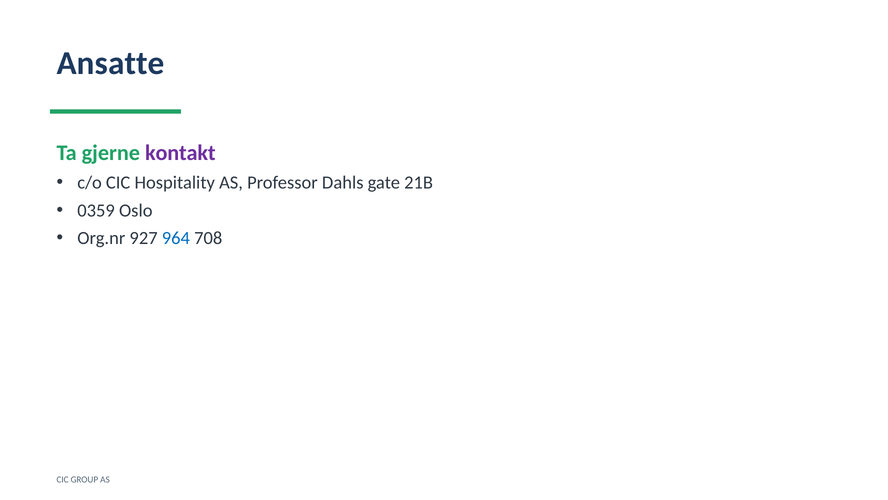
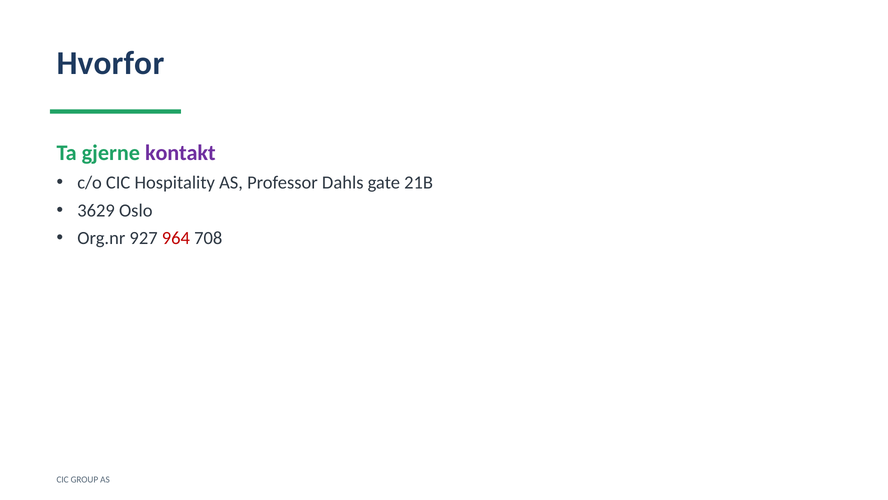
Ansatte: Ansatte -> Hvorfor (110, 63)
0359: 0359 -> 3629 (96, 210)
964 colour: blue -> red (176, 238)
